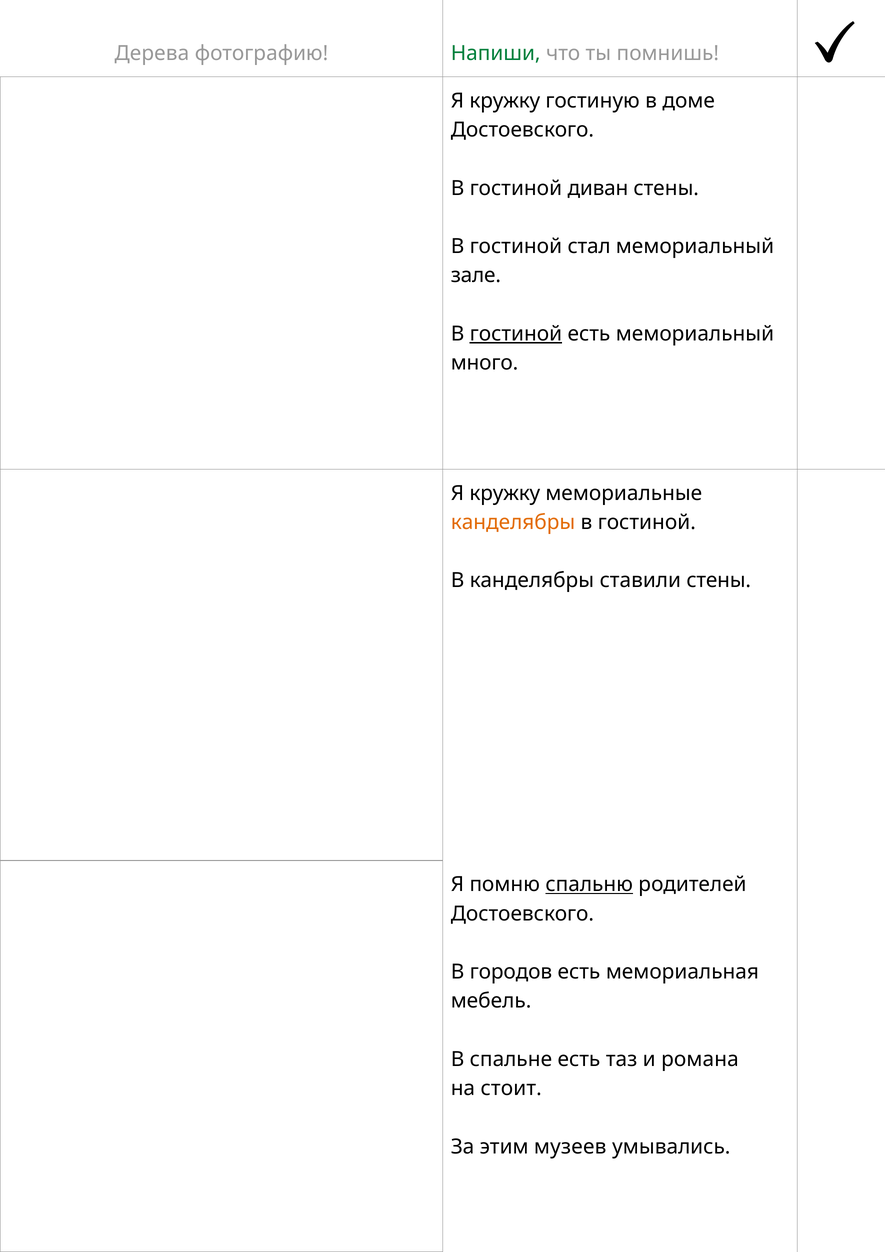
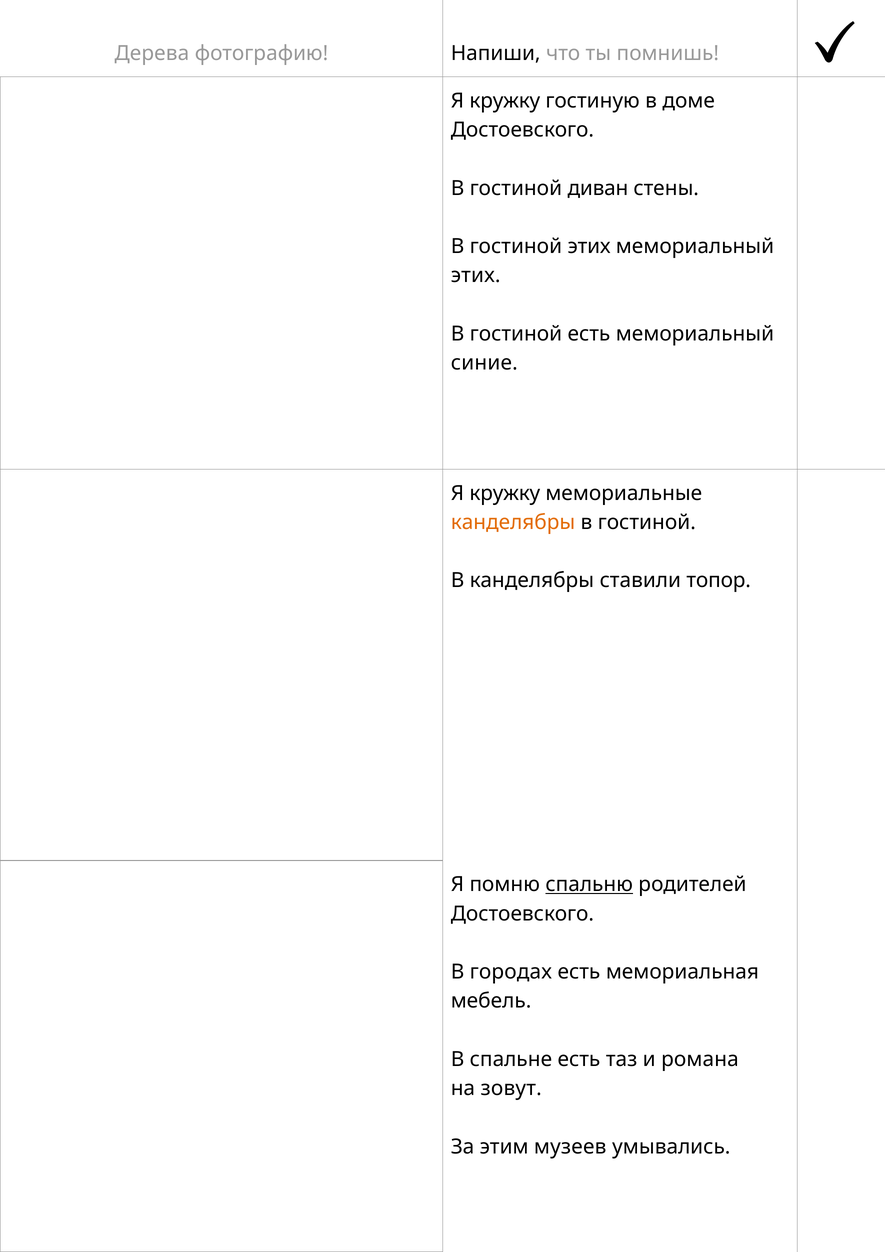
Напиши colour: green -> black (496, 53)
гостиной стал: стал -> этих (589, 247)
зале: зале -> этих (476, 276)
гостиной underline: present -> none (516, 334)
много: много -> синие (484, 363)
ставили стены: стены -> топор (719, 581)
городов: городов -> городах (511, 972)
стоит: стоит -> зовут (511, 1089)
